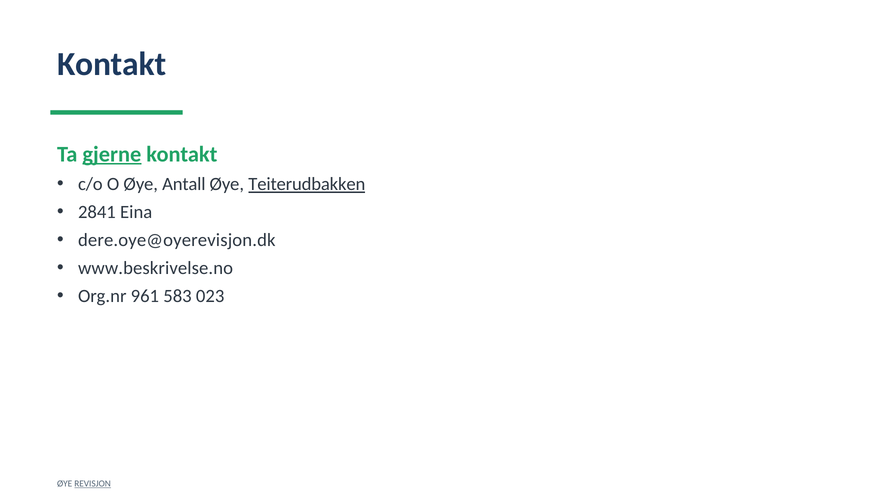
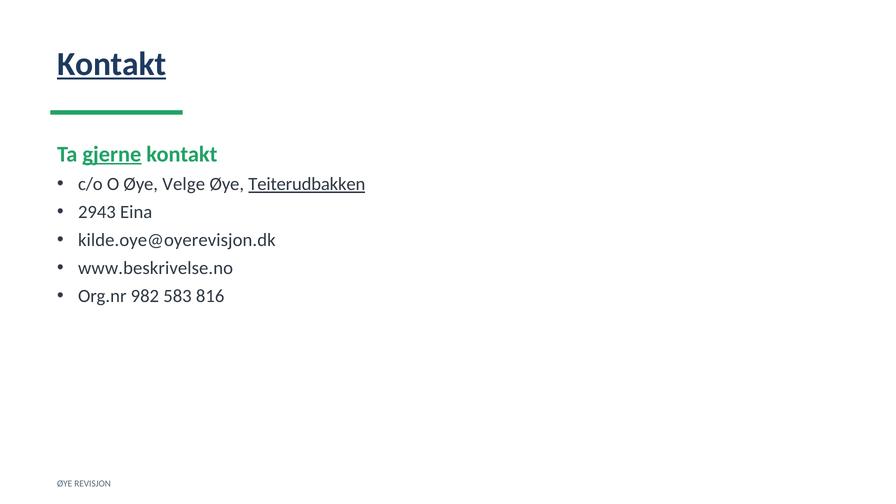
Kontakt underline: none -> present (112, 64)
Antall: Antall -> Velge (184, 184)
2841: 2841 -> 2943 (97, 212)
dere.oye@oyerevisjon.dk: dere.oye@oyerevisjon.dk -> kilde.oye@oyerevisjon.dk (177, 240)
961: 961 -> 982 (145, 296)
023: 023 -> 816 (210, 296)
REVISJON underline: present -> none (93, 484)
